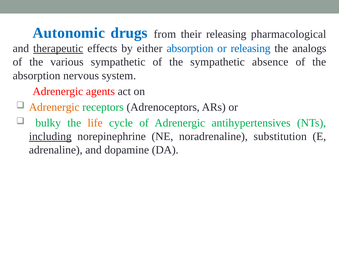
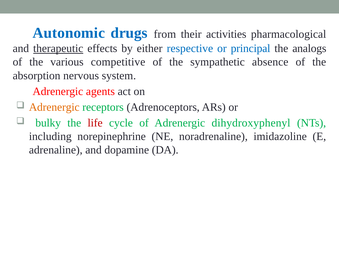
their releasing: releasing -> activities (226, 34)
either absorption: absorption -> respective (190, 48)
or releasing: releasing -> principal (251, 48)
various sympathetic: sympathetic -> competitive (118, 62)
life colour: orange -> red (95, 123)
antihypertensives: antihypertensives -> dihydroxyphenyl (251, 123)
including underline: present -> none (50, 137)
substitution: substitution -> imidazoline (280, 137)
